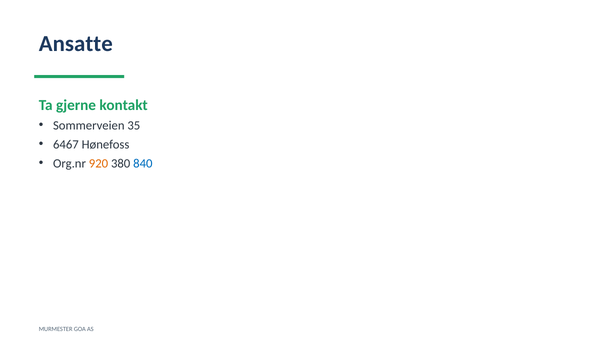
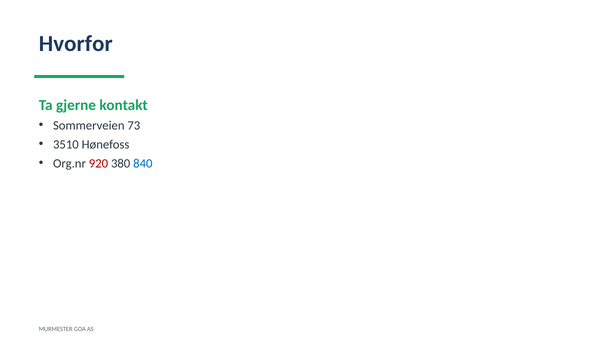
Ansatte: Ansatte -> Hvorfor (76, 43)
35: 35 -> 73 (134, 125)
6467: 6467 -> 3510 (66, 144)
920 colour: orange -> red (98, 163)
